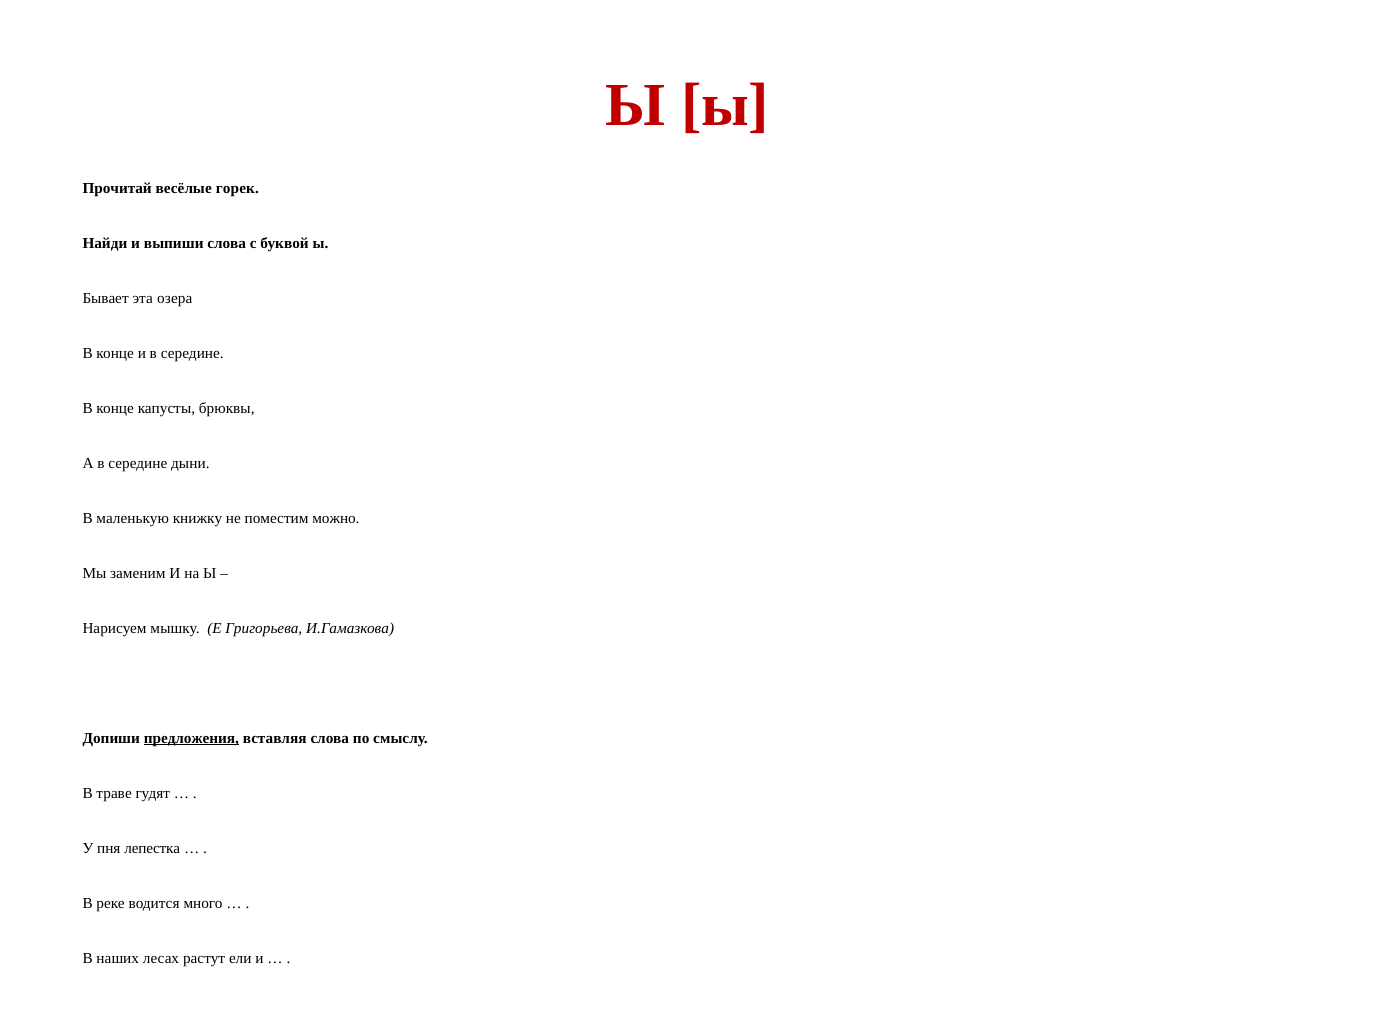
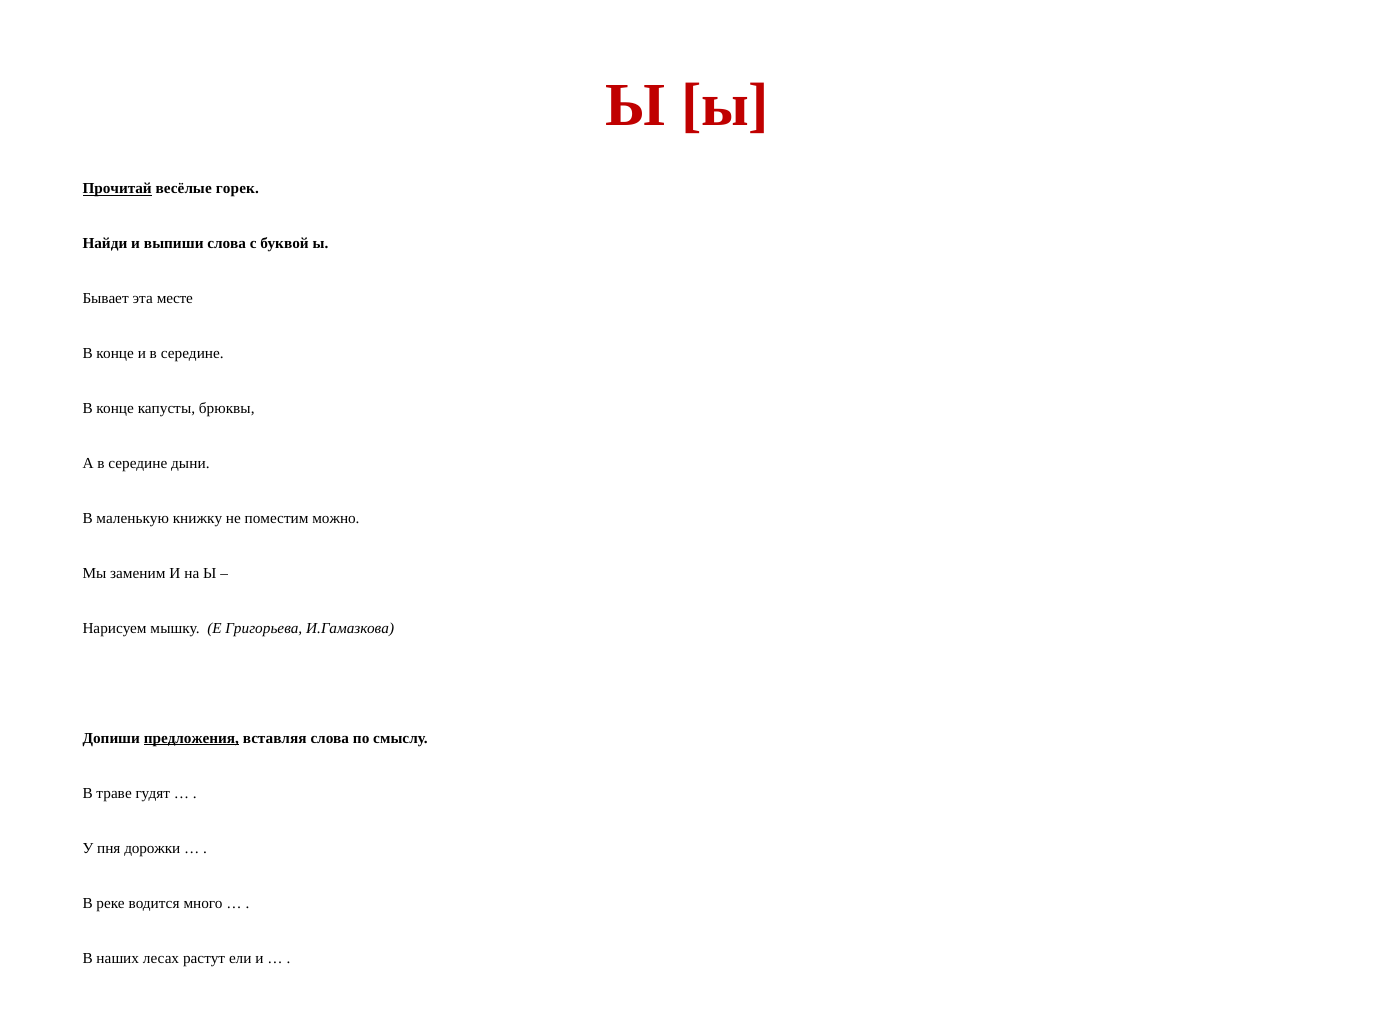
Прочитай underline: none -> present (117, 189)
озера: озера -> месте (175, 299)
лепестка: лепестка -> дорожки (152, 848)
